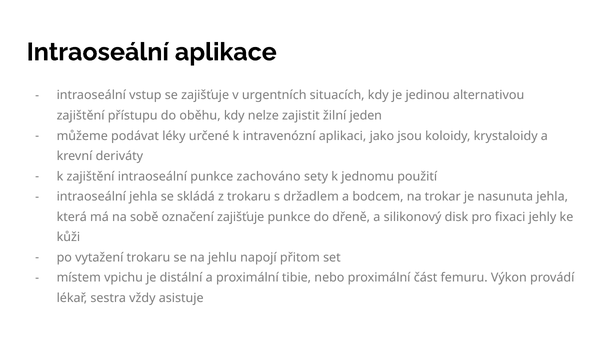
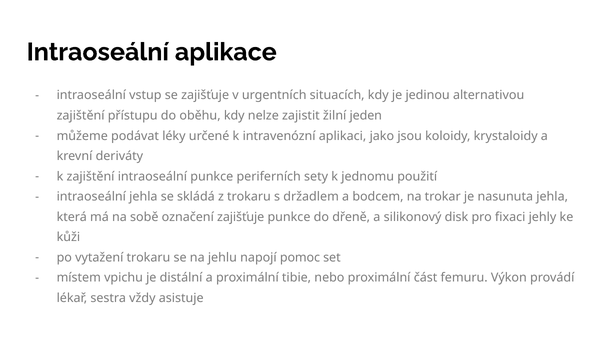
zachováno: zachováno -> periferních (269, 177)
přitom: přitom -> pomoc (300, 258)
